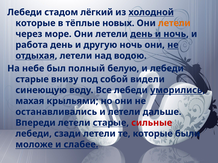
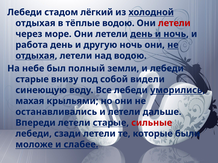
которые: которые -> отдыхая (35, 23)
тёплые новых: новых -> водою (118, 23)
летели colour: orange -> red (174, 23)
белую: белую -> земли (123, 69)
